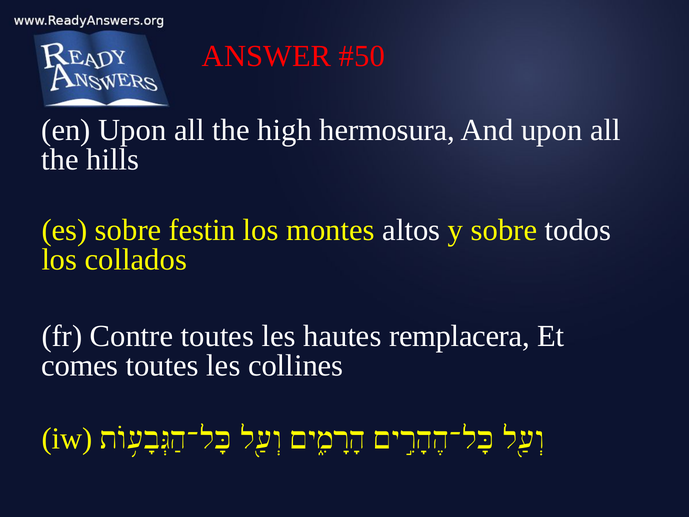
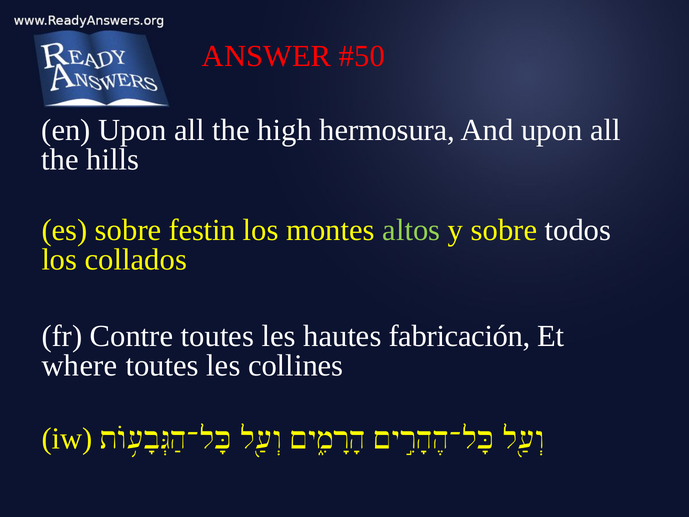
altos colour: white -> light green (411, 230)
remplacera: remplacera -> fabricación (459, 336)
comes: comes -> where (80, 366)
